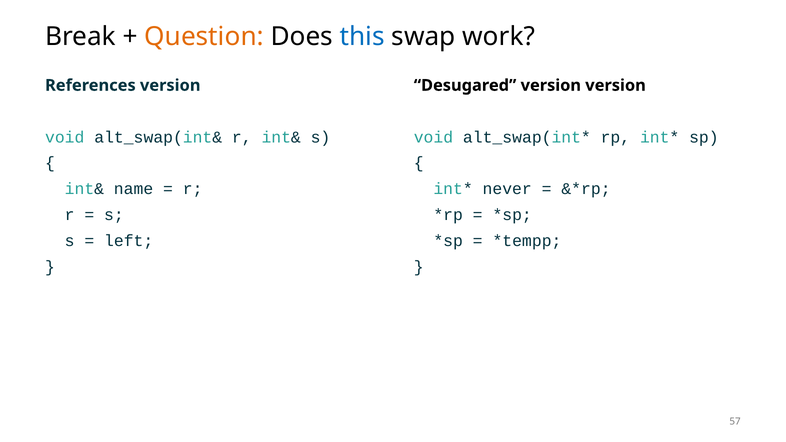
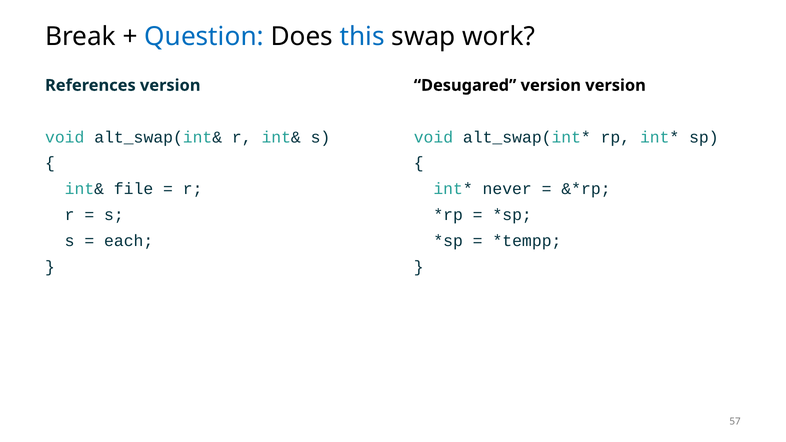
Question colour: orange -> blue (204, 37)
name: name -> file (134, 189)
left: left -> each (129, 241)
